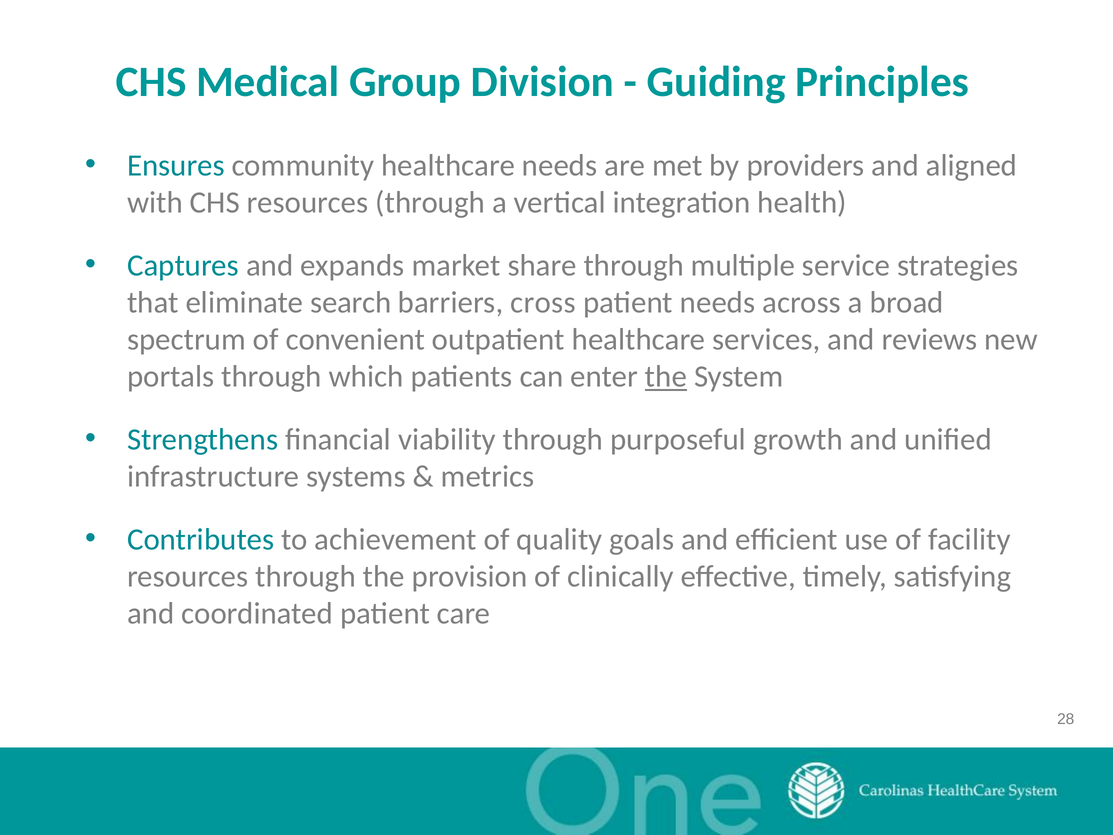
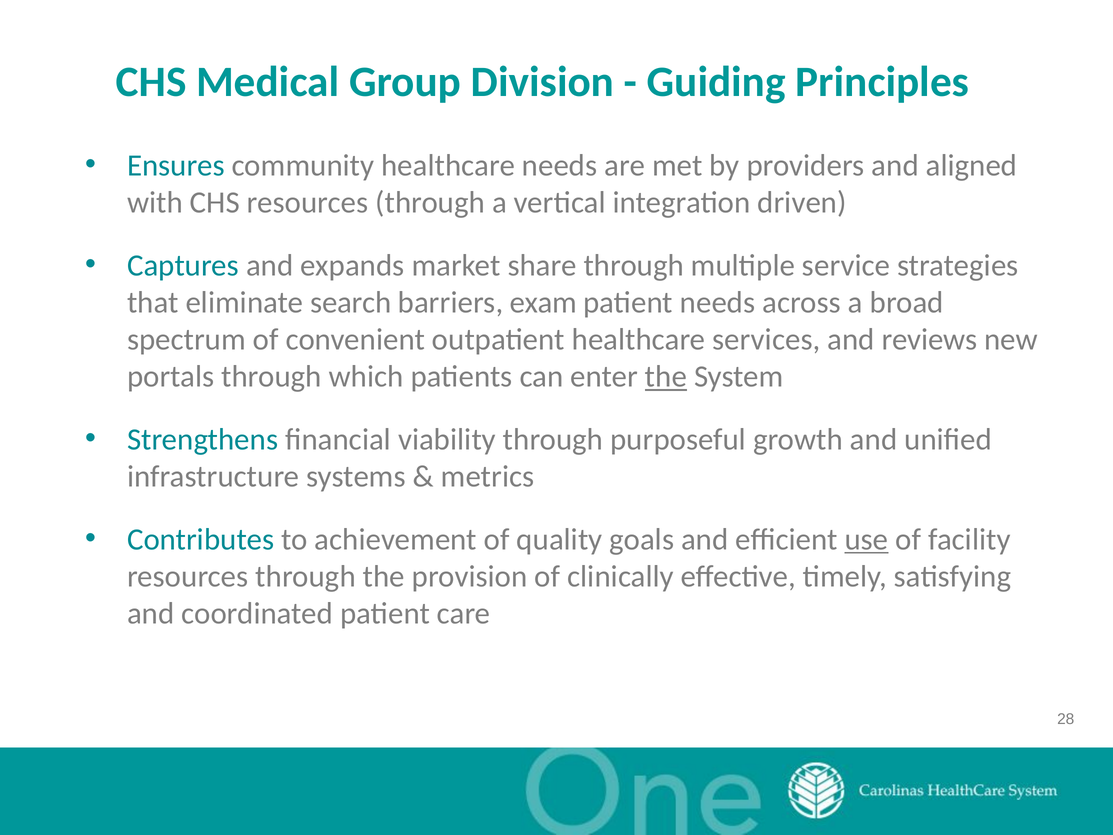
health: health -> driven (802, 203)
cross: cross -> exam (543, 302)
use underline: none -> present (866, 539)
